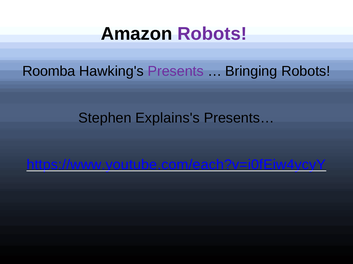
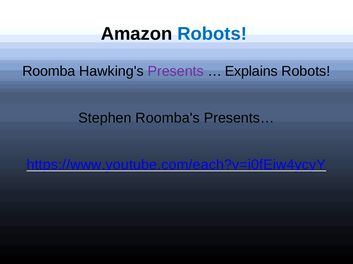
Robots colour: purple -> blue (212, 34)
Bringing: Bringing -> Explains (251, 71)
Explains's: Explains's -> Roomba's (168, 118)
